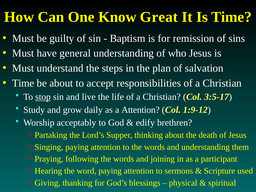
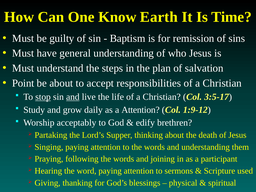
Great: Great -> Earth (159, 17)
Time: Time -> Point (23, 83)
and underline: none -> present (73, 97)
